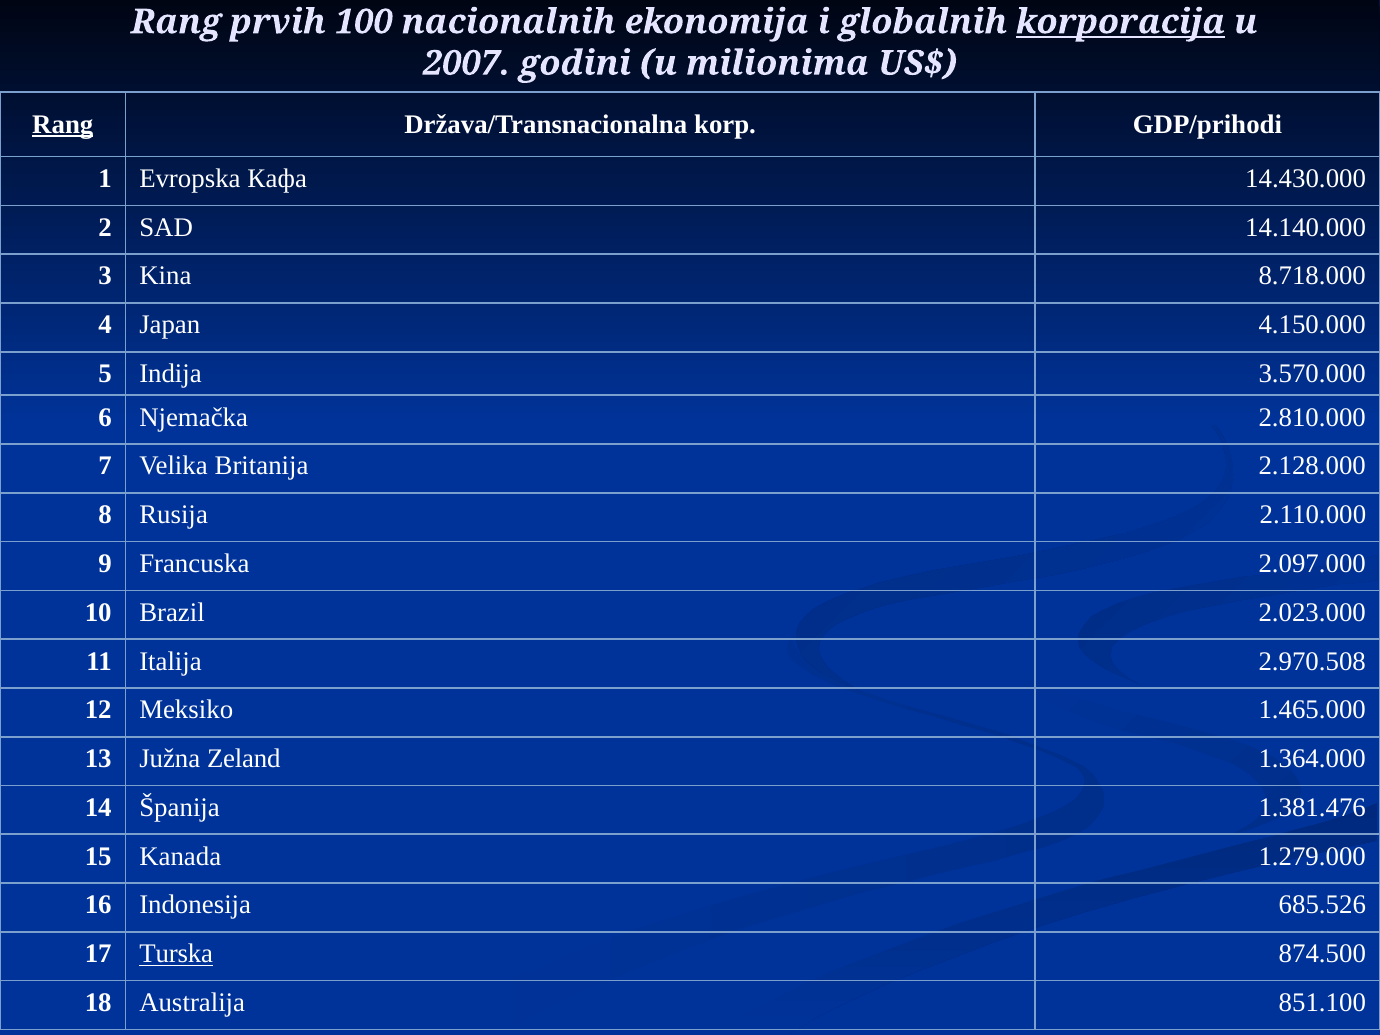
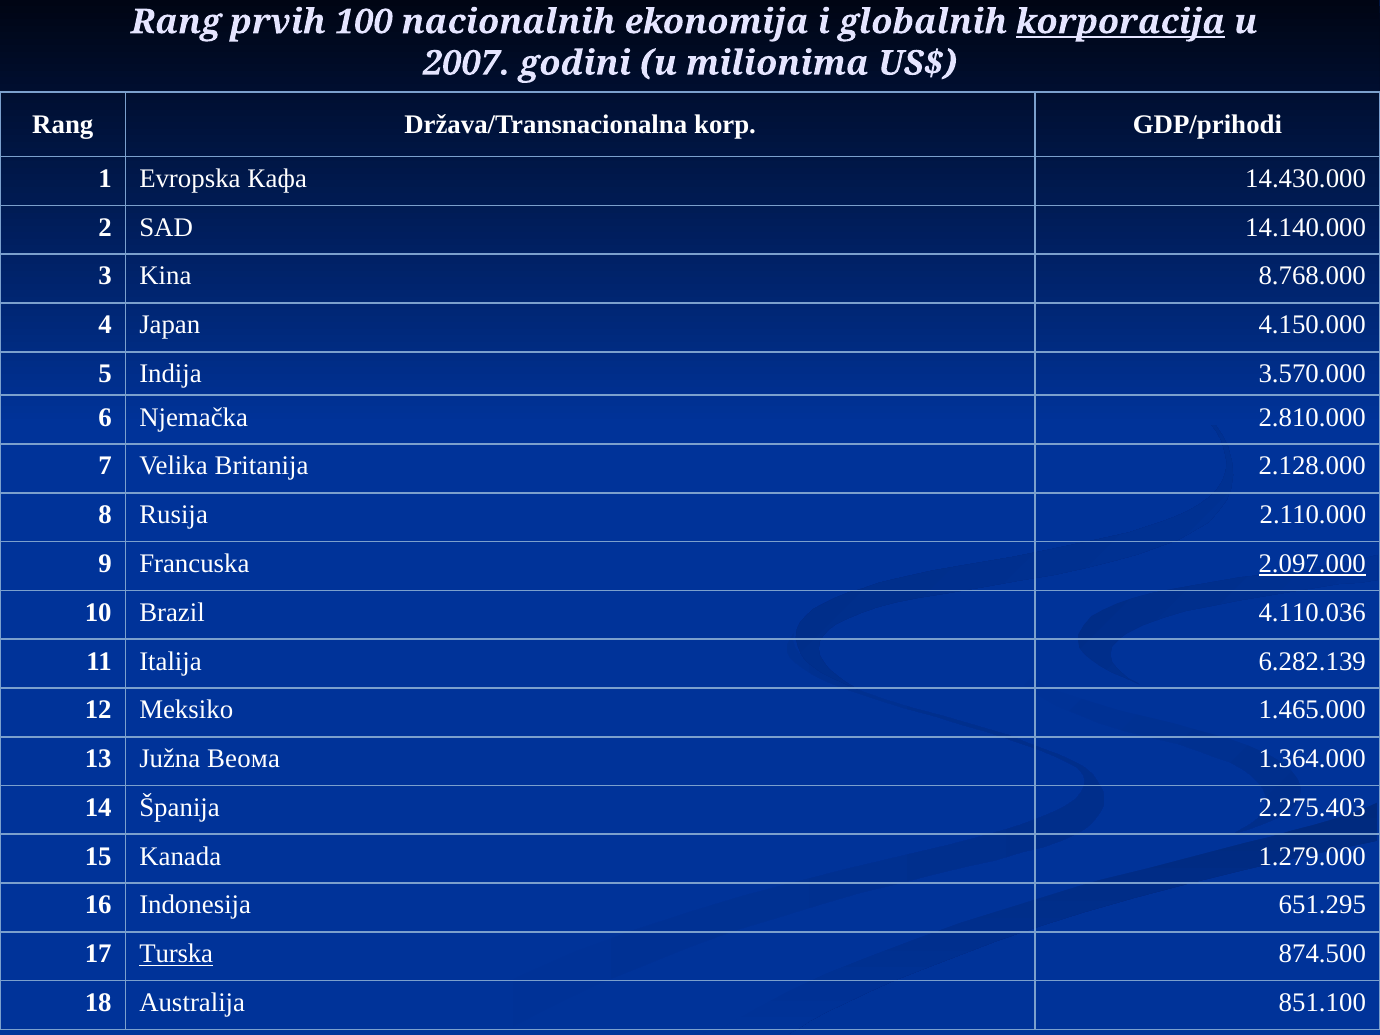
Rang underline: present -> none (63, 125)
8.718.000: 8.718.000 -> 8.768.000 (1312, 276)
2.097.000 underline: none -> present (1312, 564)
2.023.000: 2.023.000 -> 4.110.036 (1312, 612)
2.970.508: 2.970.508 -> 6.282.139 (1312, 661)
Zeland: Zeland -> Веома (244, 759)
1.381.476: 1.381.476 -> 2.275.403 (1312, 808)
685.526: 685.526 -> 651.295 (1322, 905)
